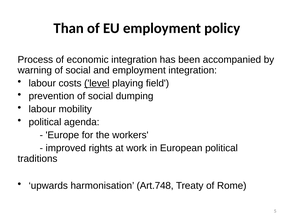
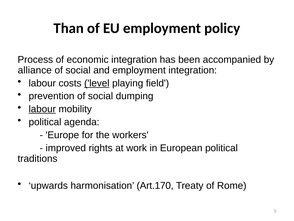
warning: warning -> alliance (35, 70)
labour underline: none -> present (42, 109)
Art.748: Art.748 -> Art.170 (155, 185)
